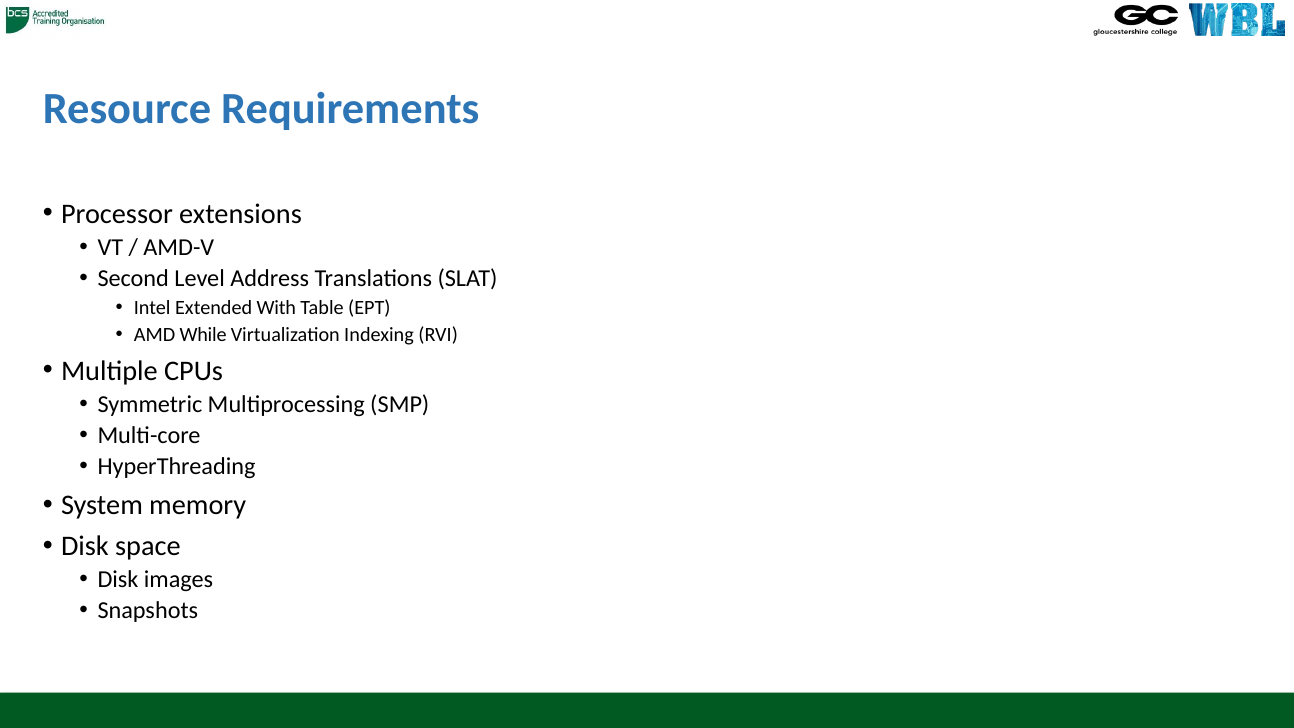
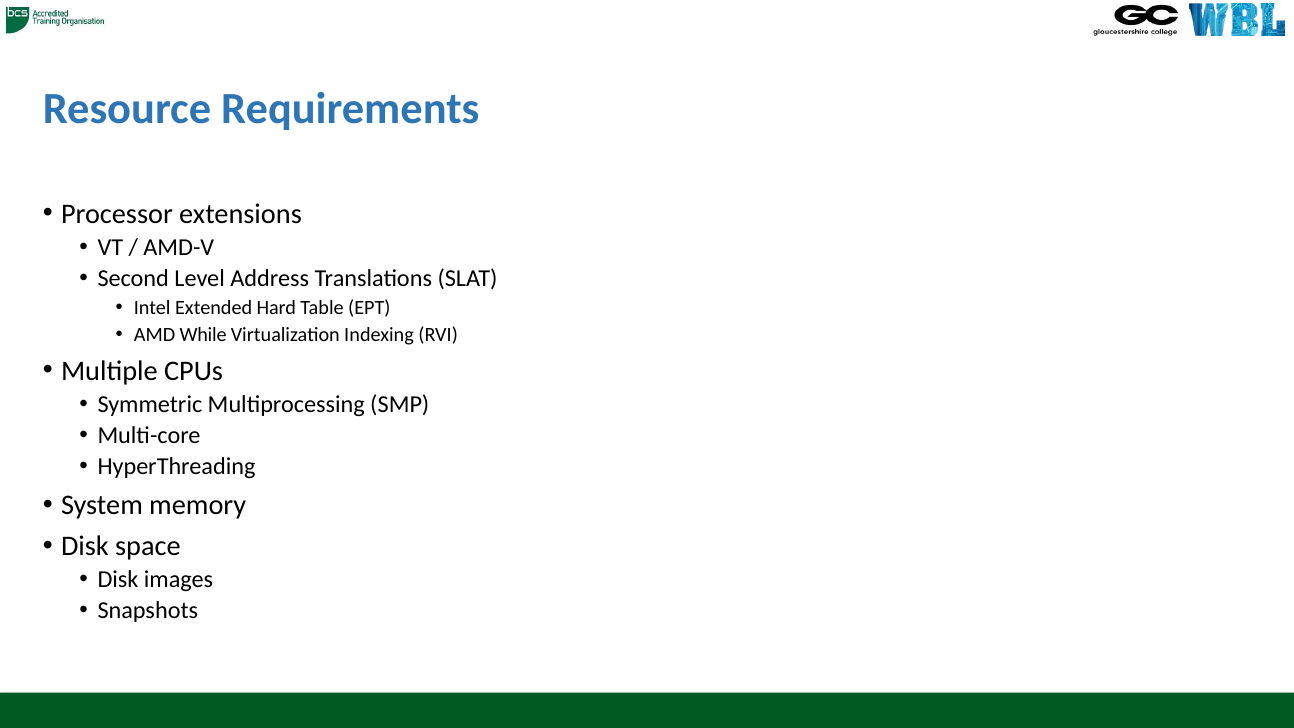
With: With -> Hard (276, 308)
